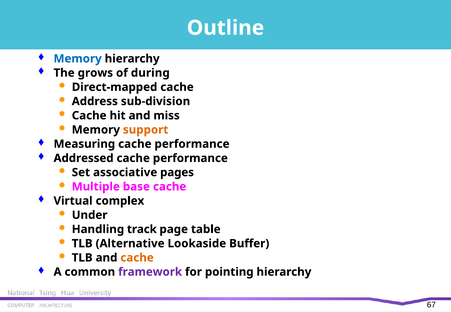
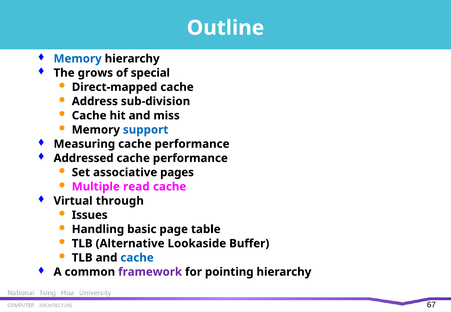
during: during -> special (150, 73)
support colour: orange -> blue (146, 130)
base: base -> read (136, 187)
complex: complex -> through (120, 201)
Under: Under -> Issues (90, 215)
track: track -> basic (142, 229)
cache colour: orange -> blue (137, 258)
